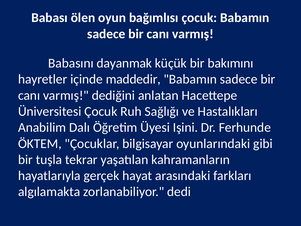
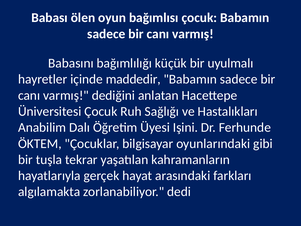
dayanmak: dayanmak -> bağımlılığı (124, 63)
bakımını: bakımını -> uyulmalı (230, 63)
